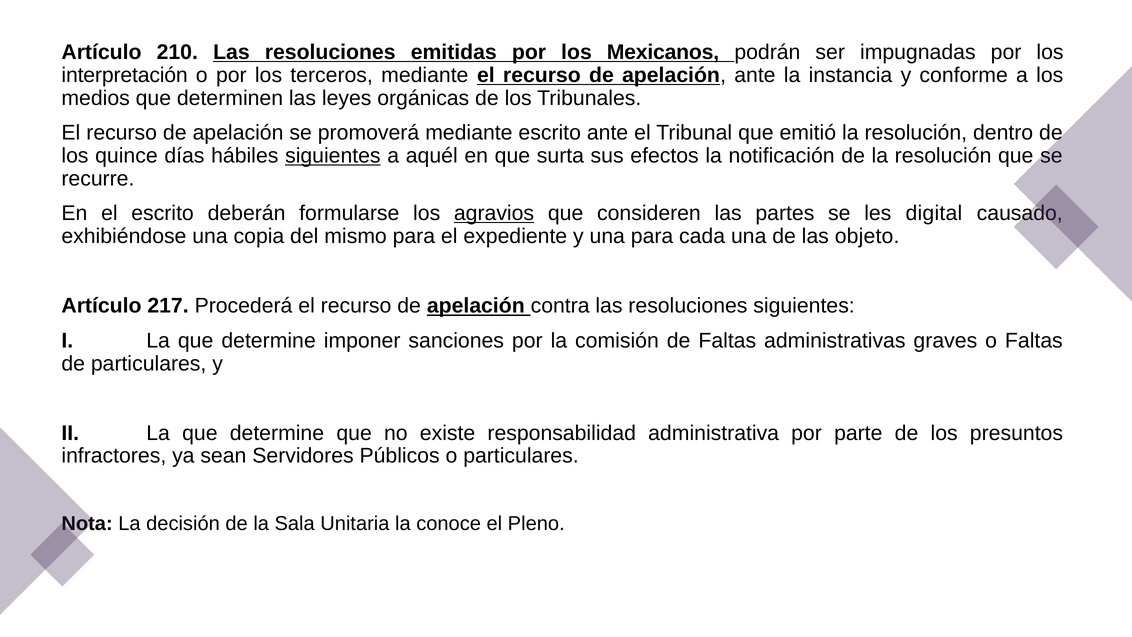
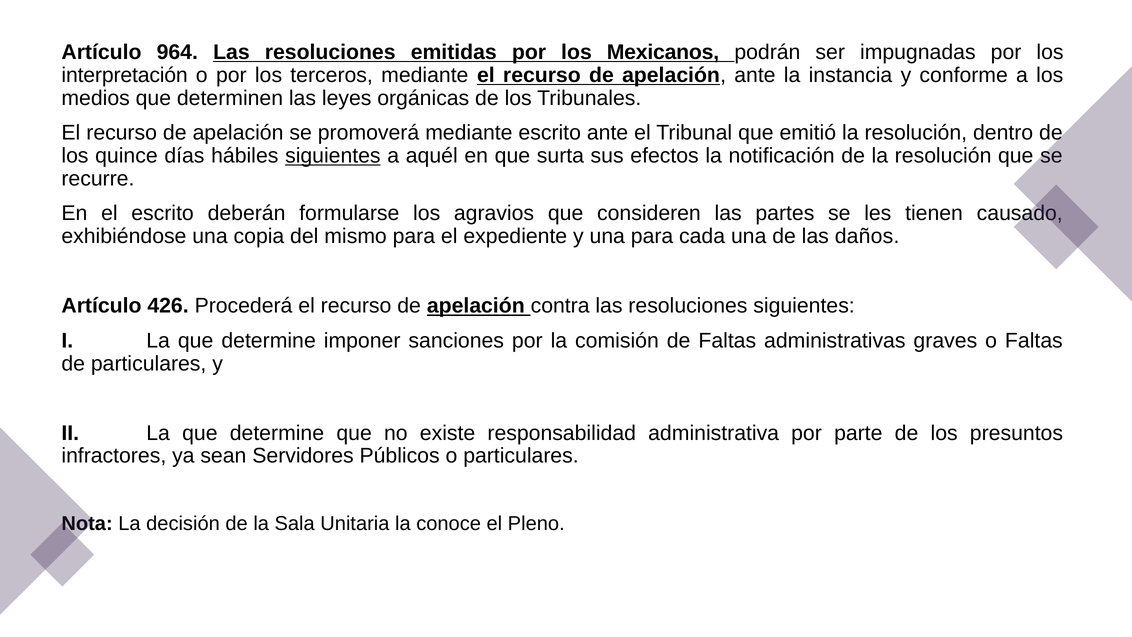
210: 210 -> 964 (177, 52)
agravios underline: present -> none (494, 213)
digital: digital -> tienen (934, 213)
objeto: objeto -> daños (867, 236)
217: 217 -> 426 (168, 306)
